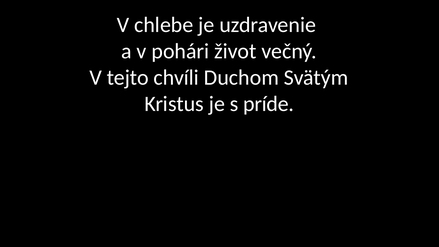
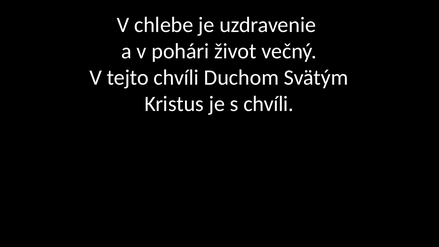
s príde: príde -> chvíli (269, 104)
